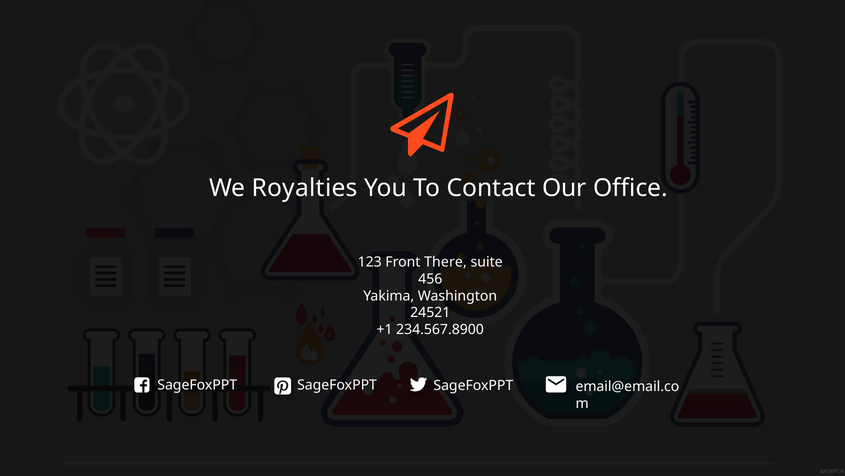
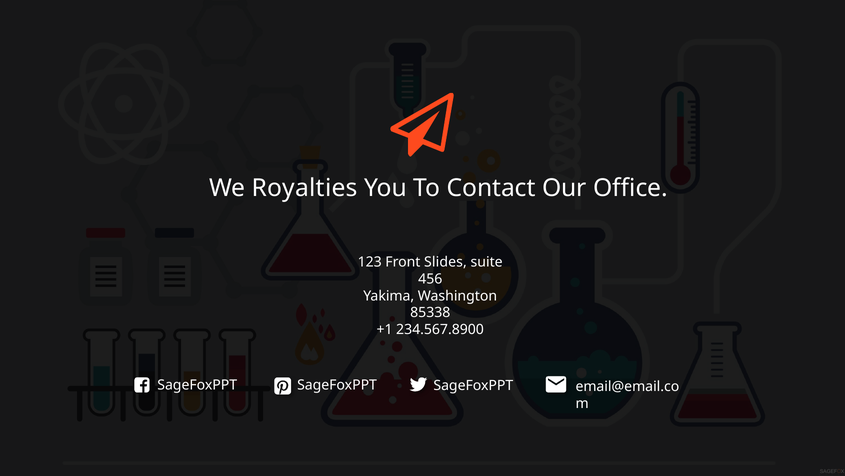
There: There -> Slides (445, 262)
24521: 24521 -> 85338 (430, 312)
